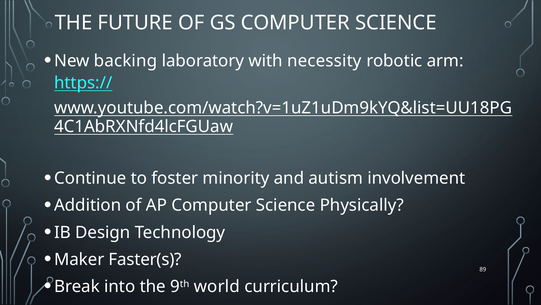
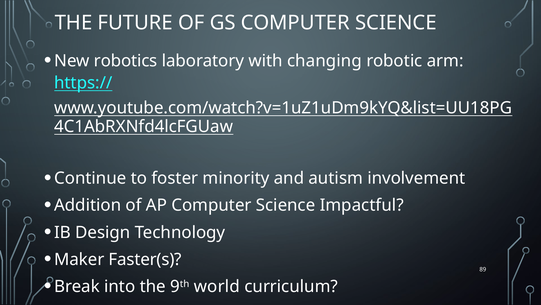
backing: backing -> robotics (126, 61)
necessity: necessity -> changing (324, 61)
Physically: Physically -> Impactful (362, 205)
